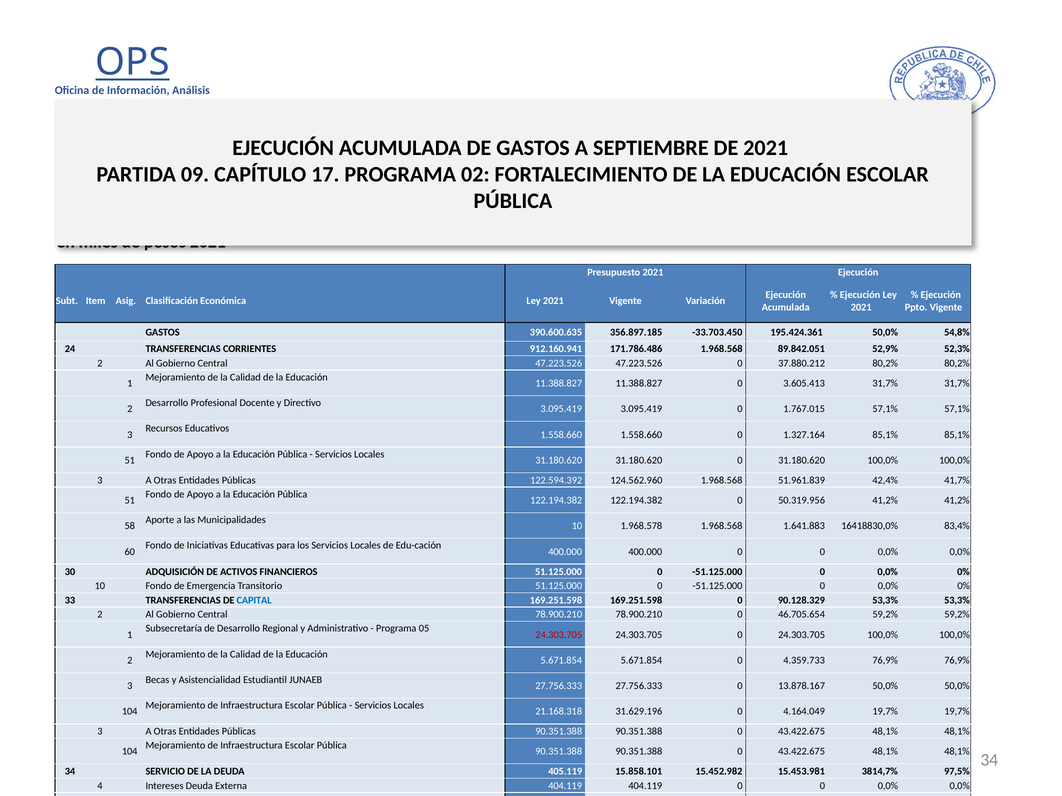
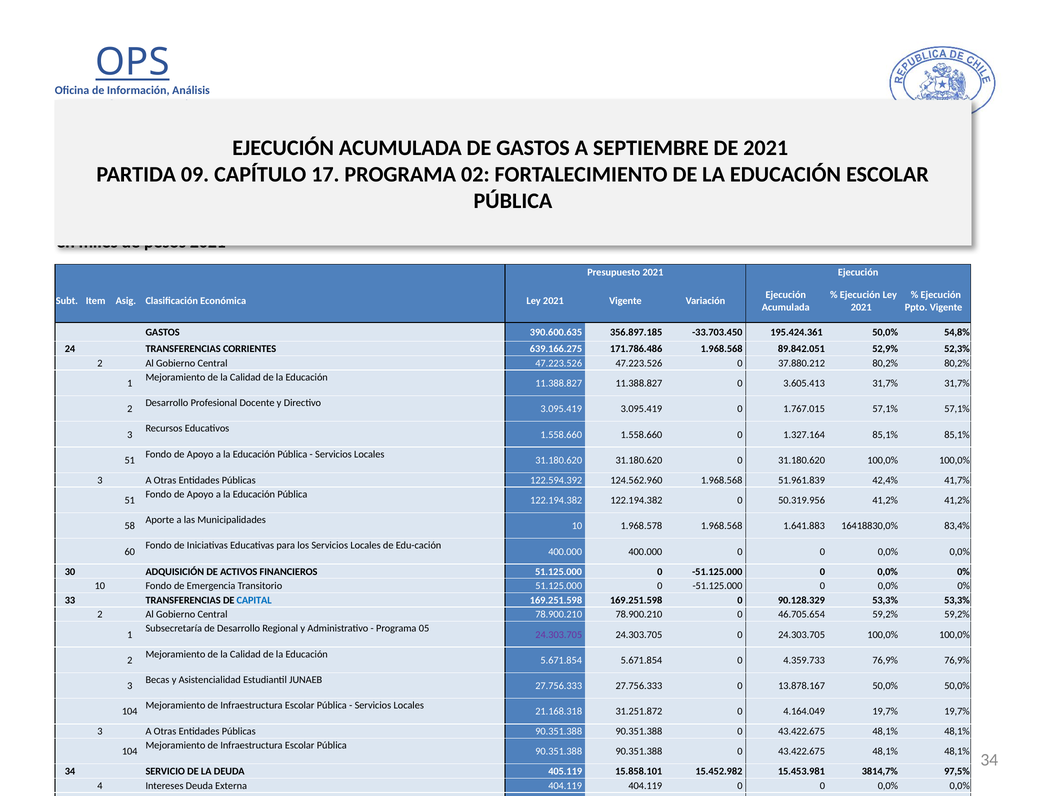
912.160.941: 912.160.941 -> 639.166.275 (556, 349)
24.303.705 colour: red -> purple (559, 635)
31.629.196: 31.629.196 -> 31.251.872 (639, 712)
